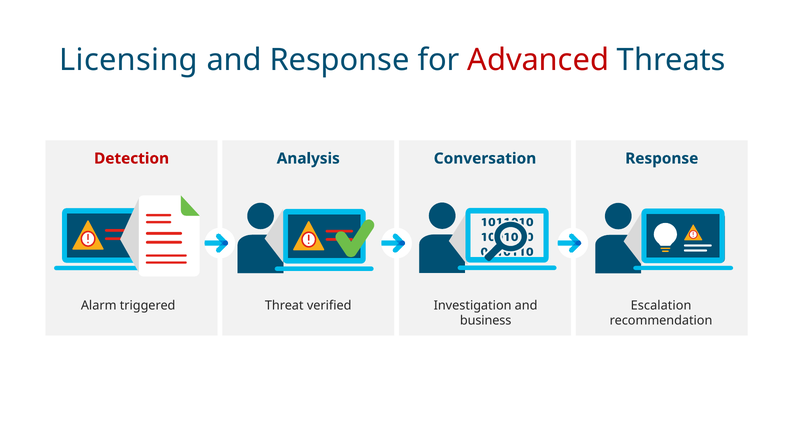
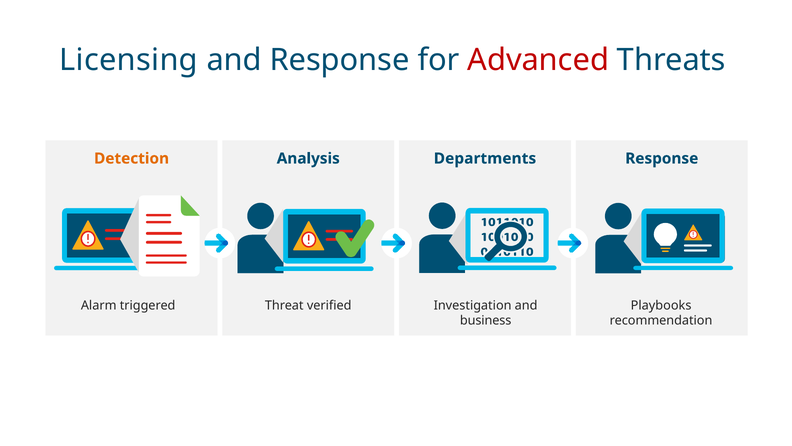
Detection colour: red -> orange (132, 158)
Conversation: Conversation -> Departments (485, 158)
Escalation: Escalation -> Playbooks (661, 305)
